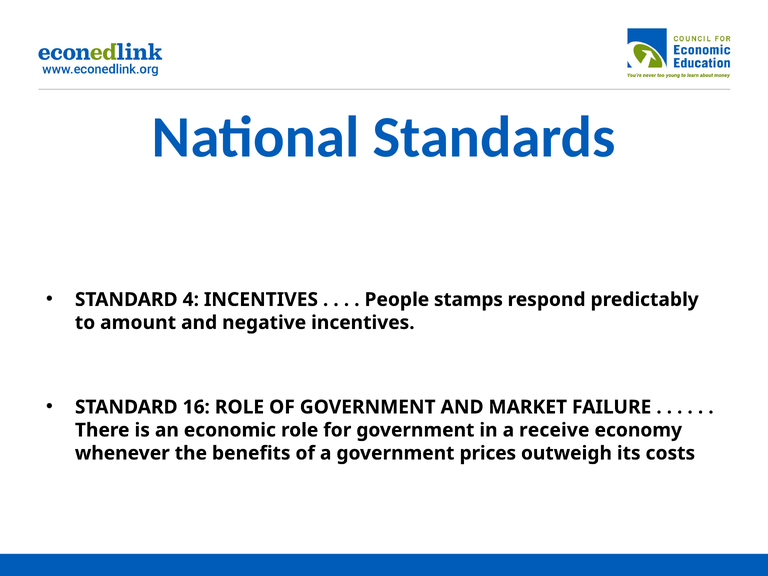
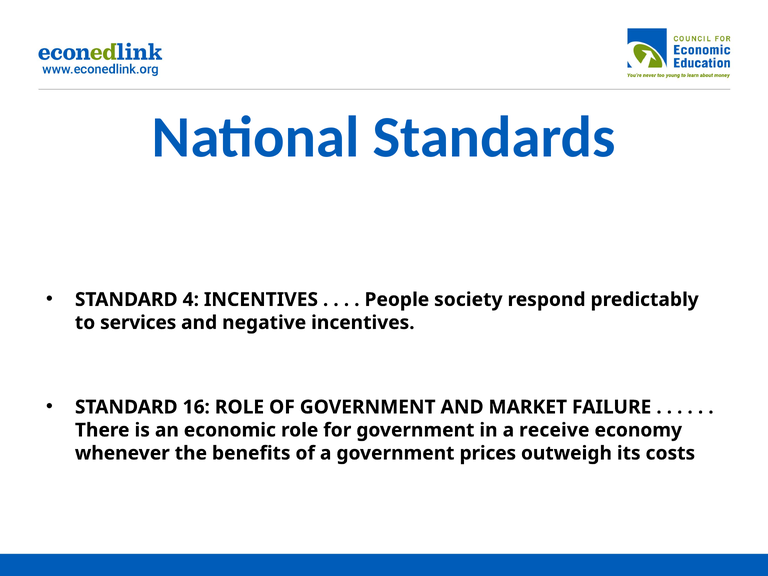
stamps: stamps -> society (468, 300)
amount: amount -> services (138, 323)
